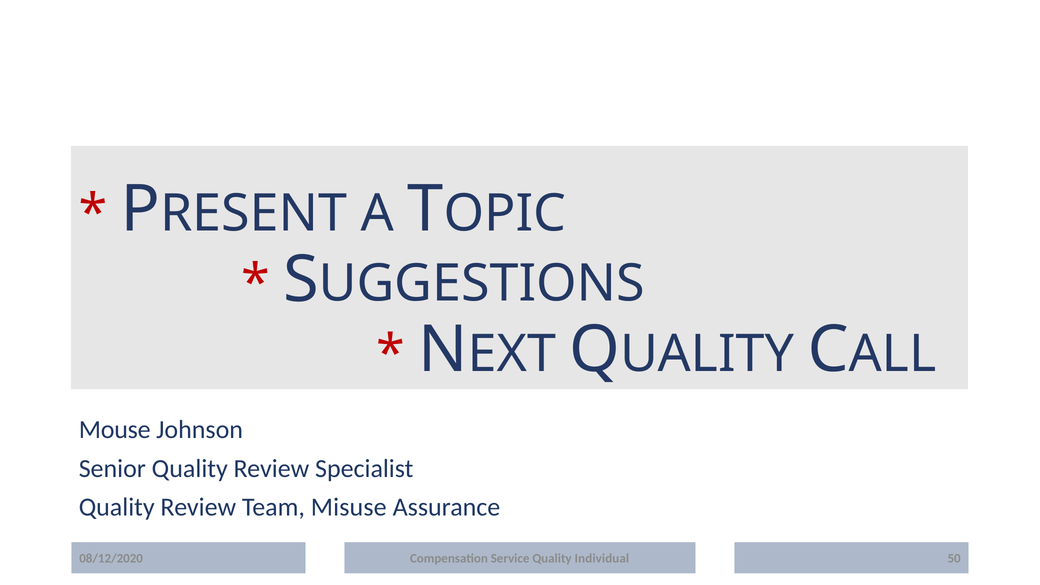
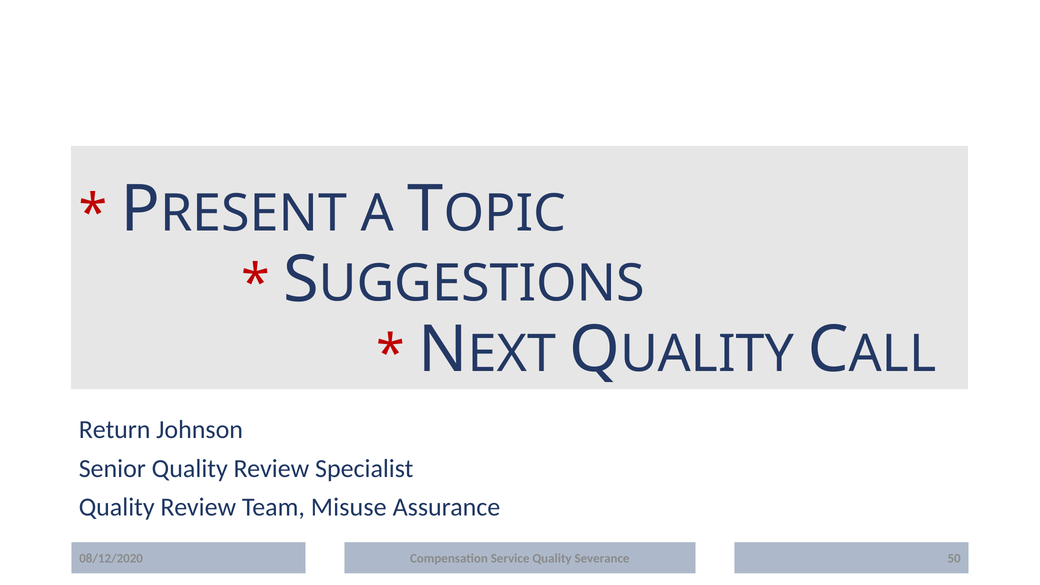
Mouse: Mouse -> Return (115, 430)
Individual: Individual -> Severance (602, 559)
